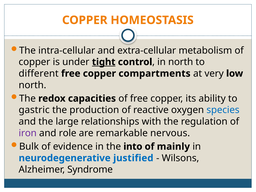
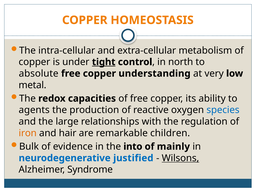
different: different -> absolute (39, 74)
compartments: compartments -> understanding (155, 74)
north: north -> metal (33, 85)
gastric: gastric -> agents (34, 110)
iron colour: purple -> orange (28, 133)
role: role -> hair (68, 133)
nervous: nervous -> children (170, 133)
Wilsons underline: none -> present (180, 158)
